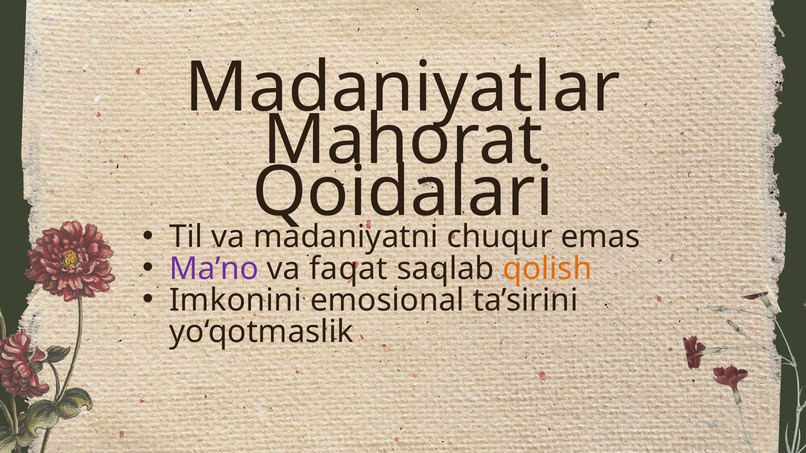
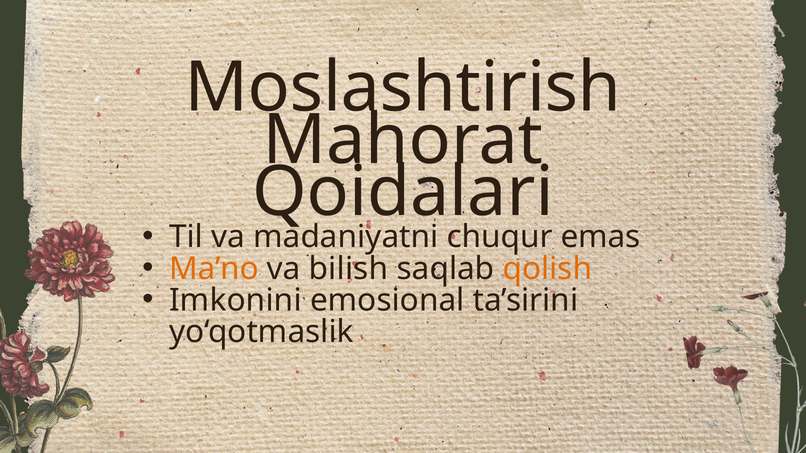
Madaniyatlar: Madaniyatlar -> Moslashtirish (403, 88)
Ma’no colour: purple -> orange (214, 269)
faqat: faqat -> bilish (349, 269)
